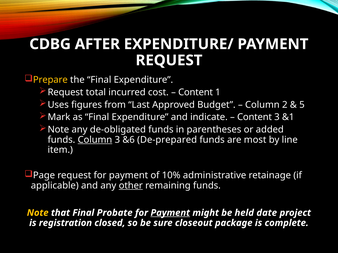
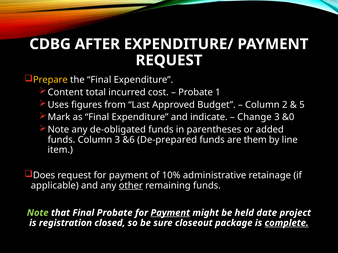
Request: Request -> Content (65, 92)
Content: Content -> Probate (196, 92)
Content: Content -> Change (254, 117)
&1: &1 -> &0 (288, 117)
Column underline: present -> none (95, 140)
most: most -> them (255, 140)
Page: Page -> Does (44, 176)
Note colour: yellow -> light green (38, 213)
complete underline: none -> present (287, 223)
